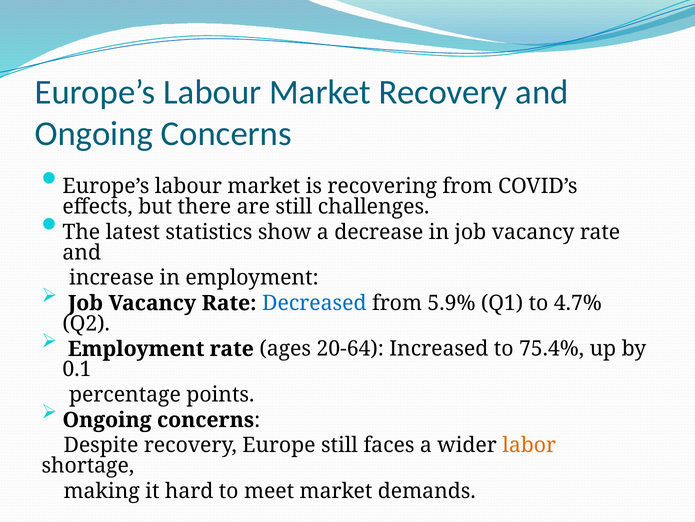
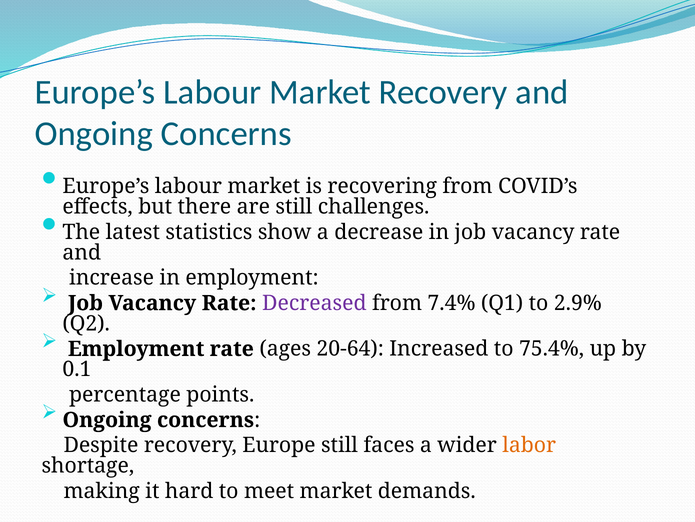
Decreased colour: blue -> purple (314, 303)
5.9%: 5.9% -> 7.4% (451, 303)
4.7%: 4.7% -> 2.9% (578, 303)
